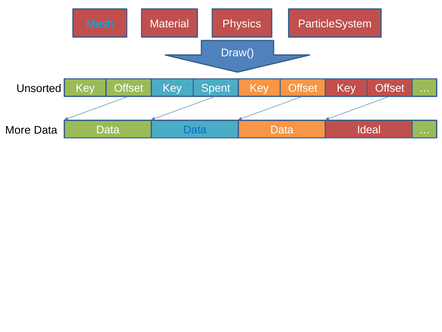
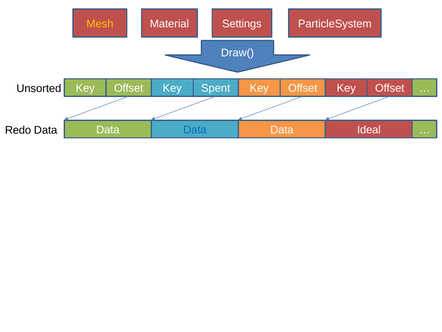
Mesh colour: light blue -> yellow (100, 24)
Physics: Physics -> Settings (242, 24)
More: More -> Redo (18, 130)
